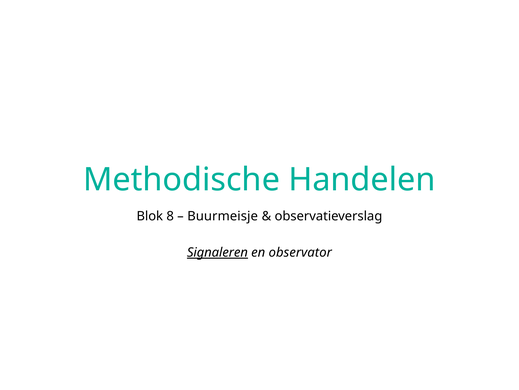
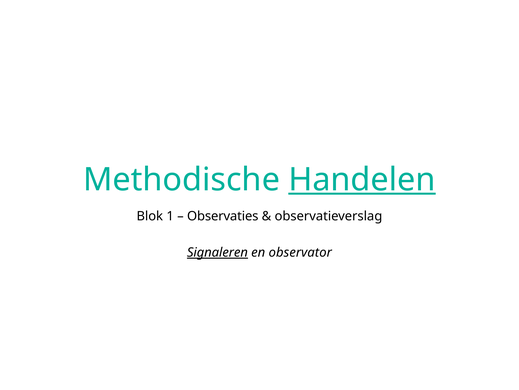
Handelen underline: none -> present (362, 179)
8: 8 -> 1 (170, 216)
Buurmeisje: Buurmeisje -> Observaties (223, 216)
